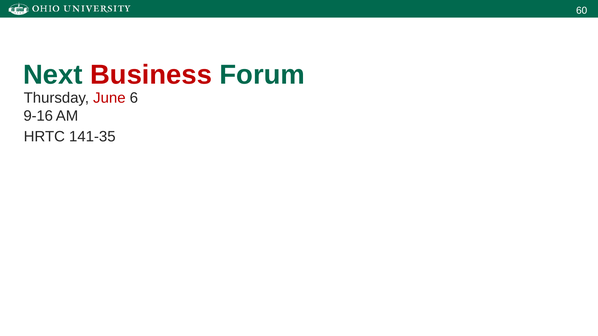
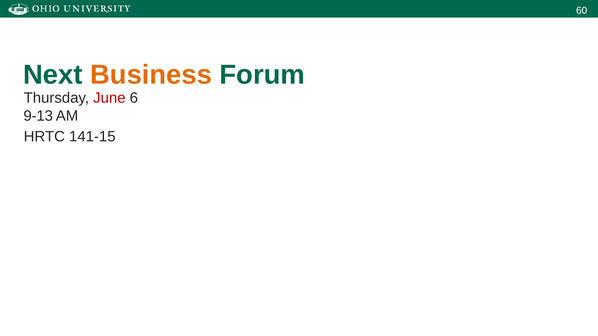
Business colour: red -> orange (151, 75)
9-16: 9-16 -> 9-13 (38, 116)
141-35: 141-35 -> 141-15 (92, 137)
